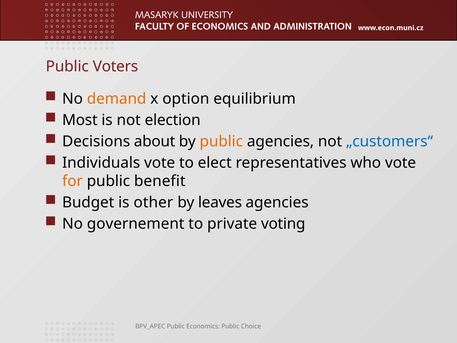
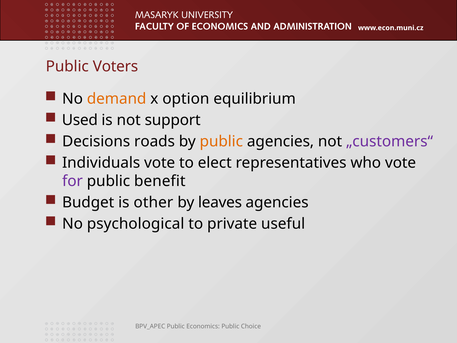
Most: Most -> Used (80, 120)
election: election -> support (173, 120)
about: about -> roads (155, 141)
„customers“ colour: blue -> purple (390, 141)
for colour: orange -> purple (72, 181)
governement: governement -> psychological (136, 224)
voting: voting -> useful (283, 224)
